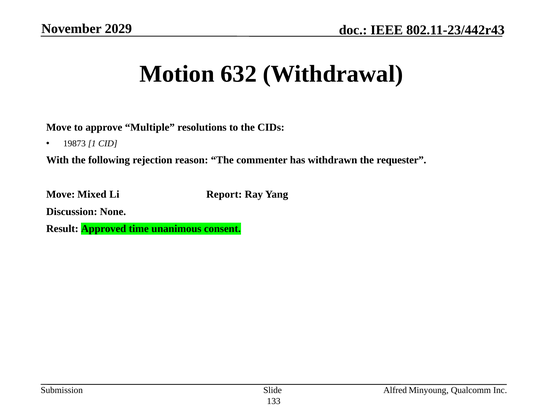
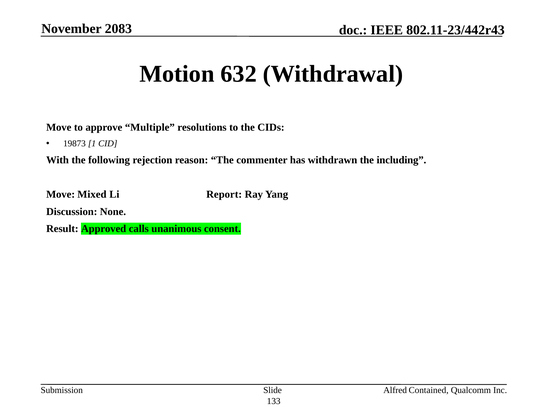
2029: 2029 -> 2083 (118, 29)
requester: requester -> including (401, 160)
time: time -> calls (139, 229)
Minyoung: Minyoung -> Contained (429, 391)
